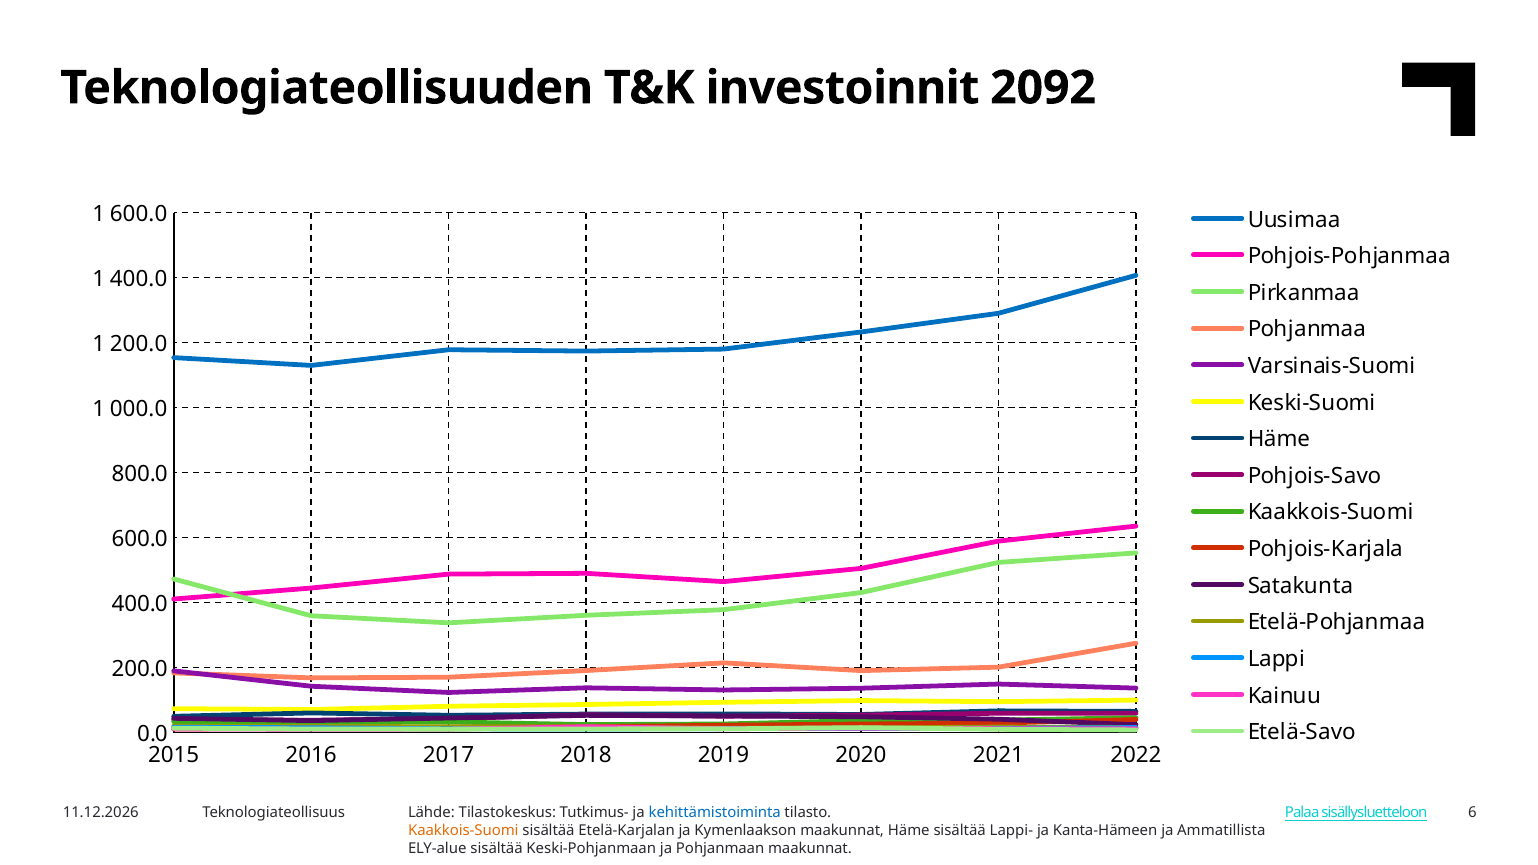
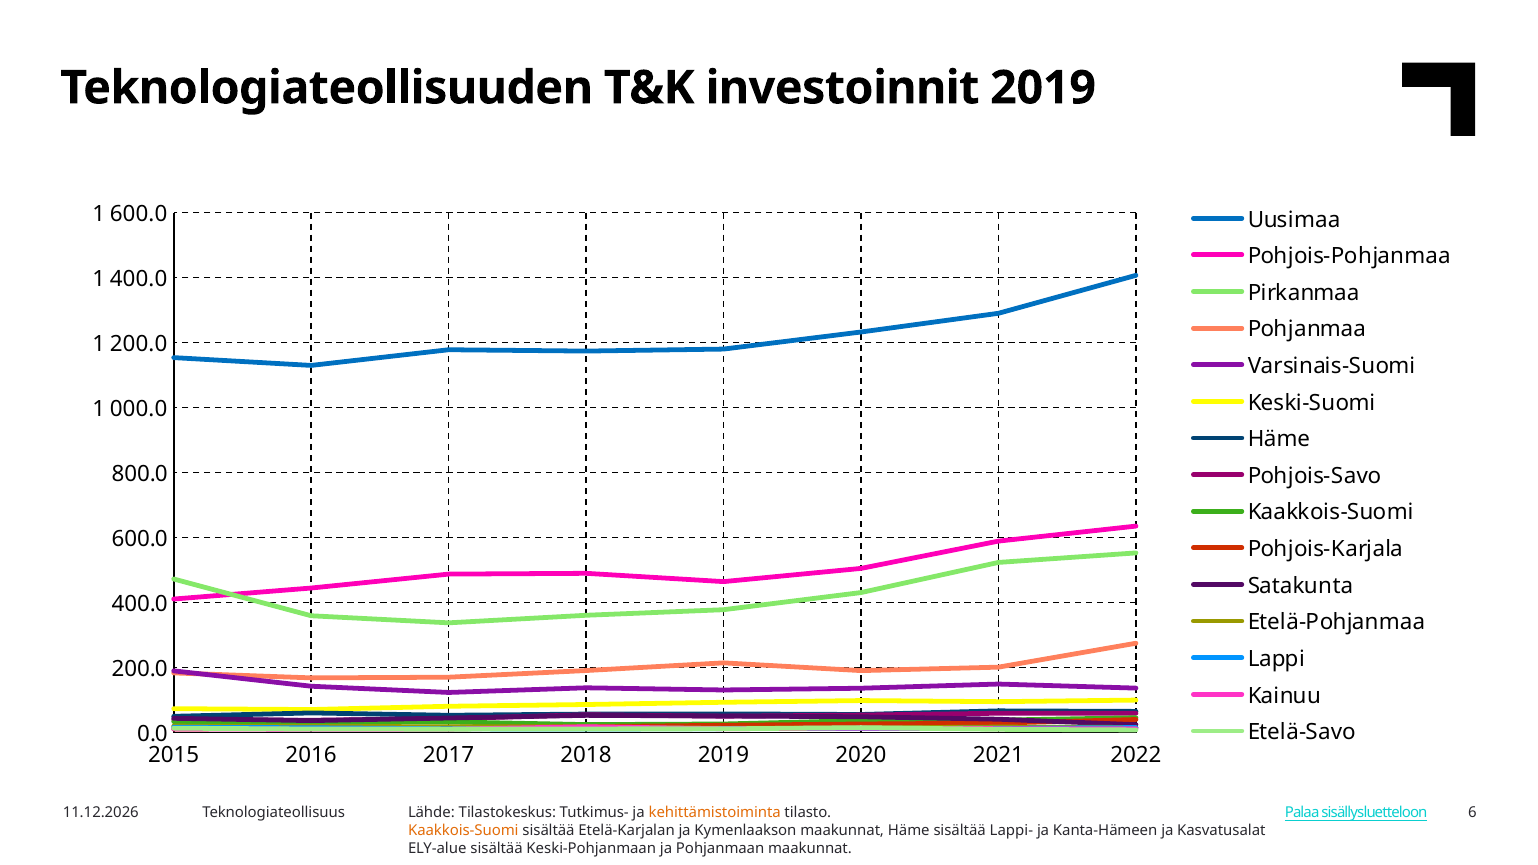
investoinnit 2092: 2092 -> 2019 (1043, 88)
kehittämistoiminta colour: blue -> orange (715, 813)
Ammatillista: Ammatillista -> Kasvatusalat (1221, 831)
